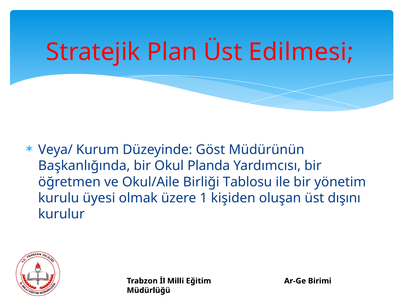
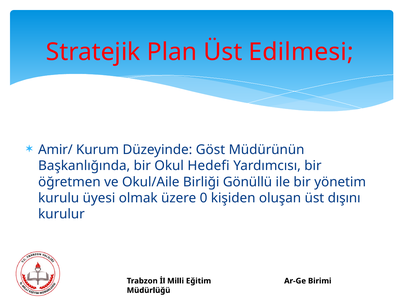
Veya/: Veya/ -> Amir/ (55, 150)
Planda: Planda -> Hedefi (209, 166)
Tablosu: Tablosu -> Gönüllü (247, 182)
1: 1 -> 0 (204, 198)
